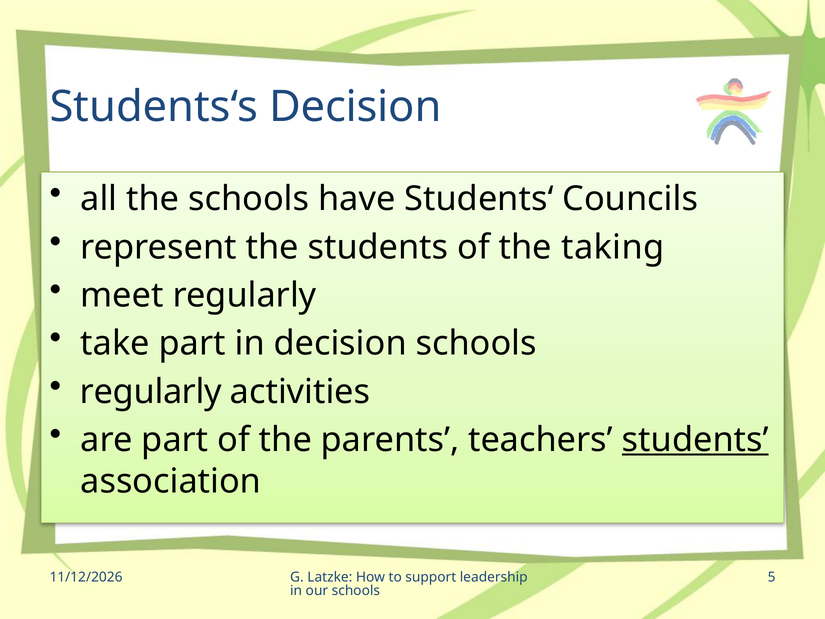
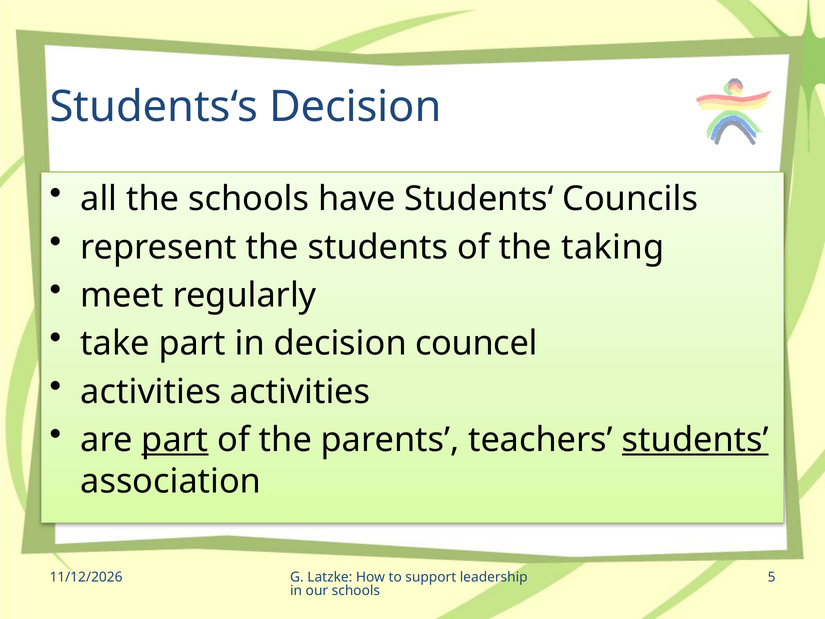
decision schools: schools -> councel (476, 343)
regularly: regularly -> activities (151, 392)
part underline: none -> present (175, 440)
